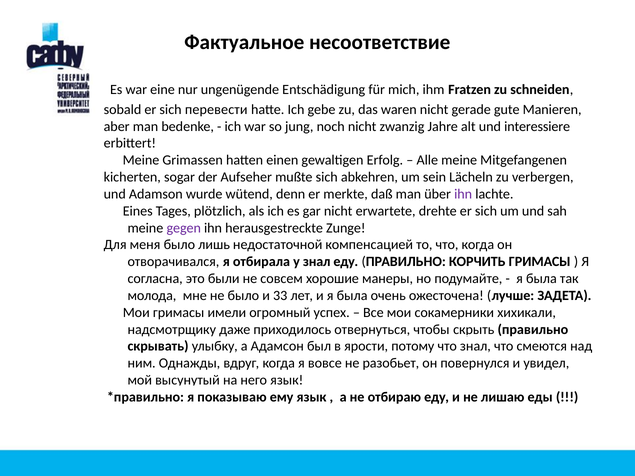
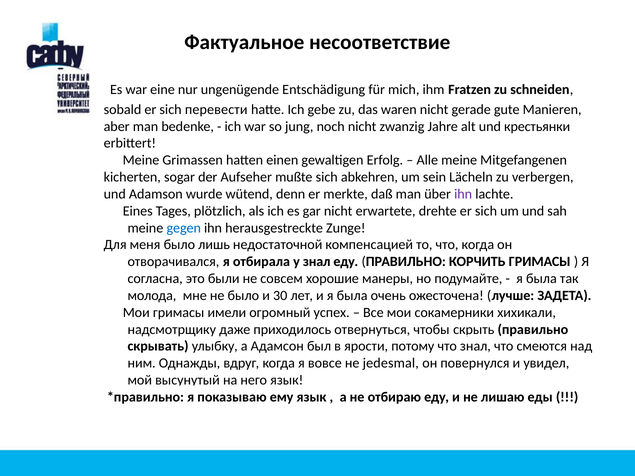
interessiere: interessiere -> крестьянки (537, 126)
gegen colour: purple -> blue (184, 228)
33: 33 -> 30 (280, 296)
разобьет: разобьет -> jedesmal (391, 363)
